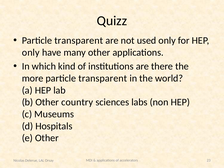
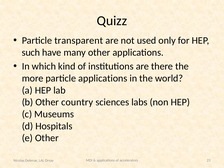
only: only -> such (31, 52)
more particle transparent: transparent -> applications (103, 78)
